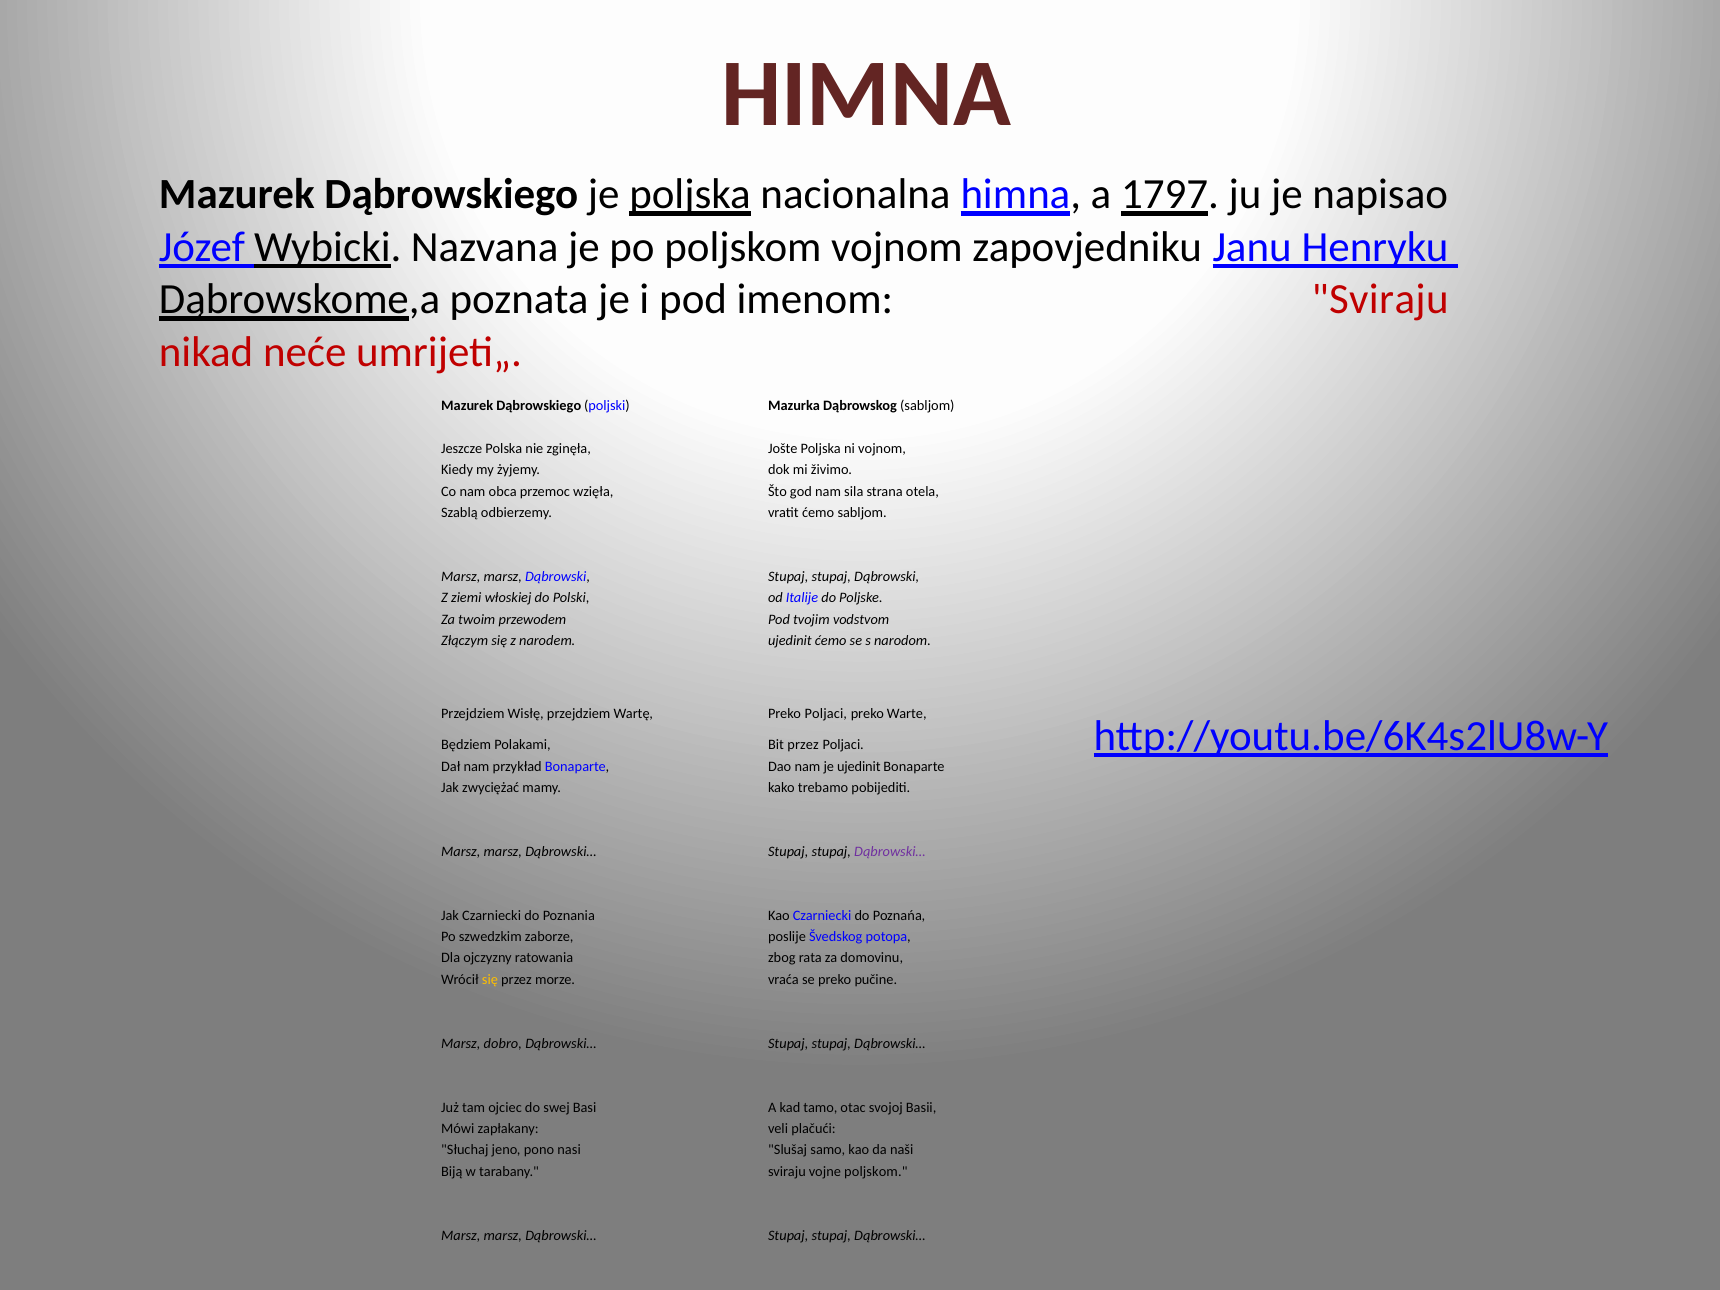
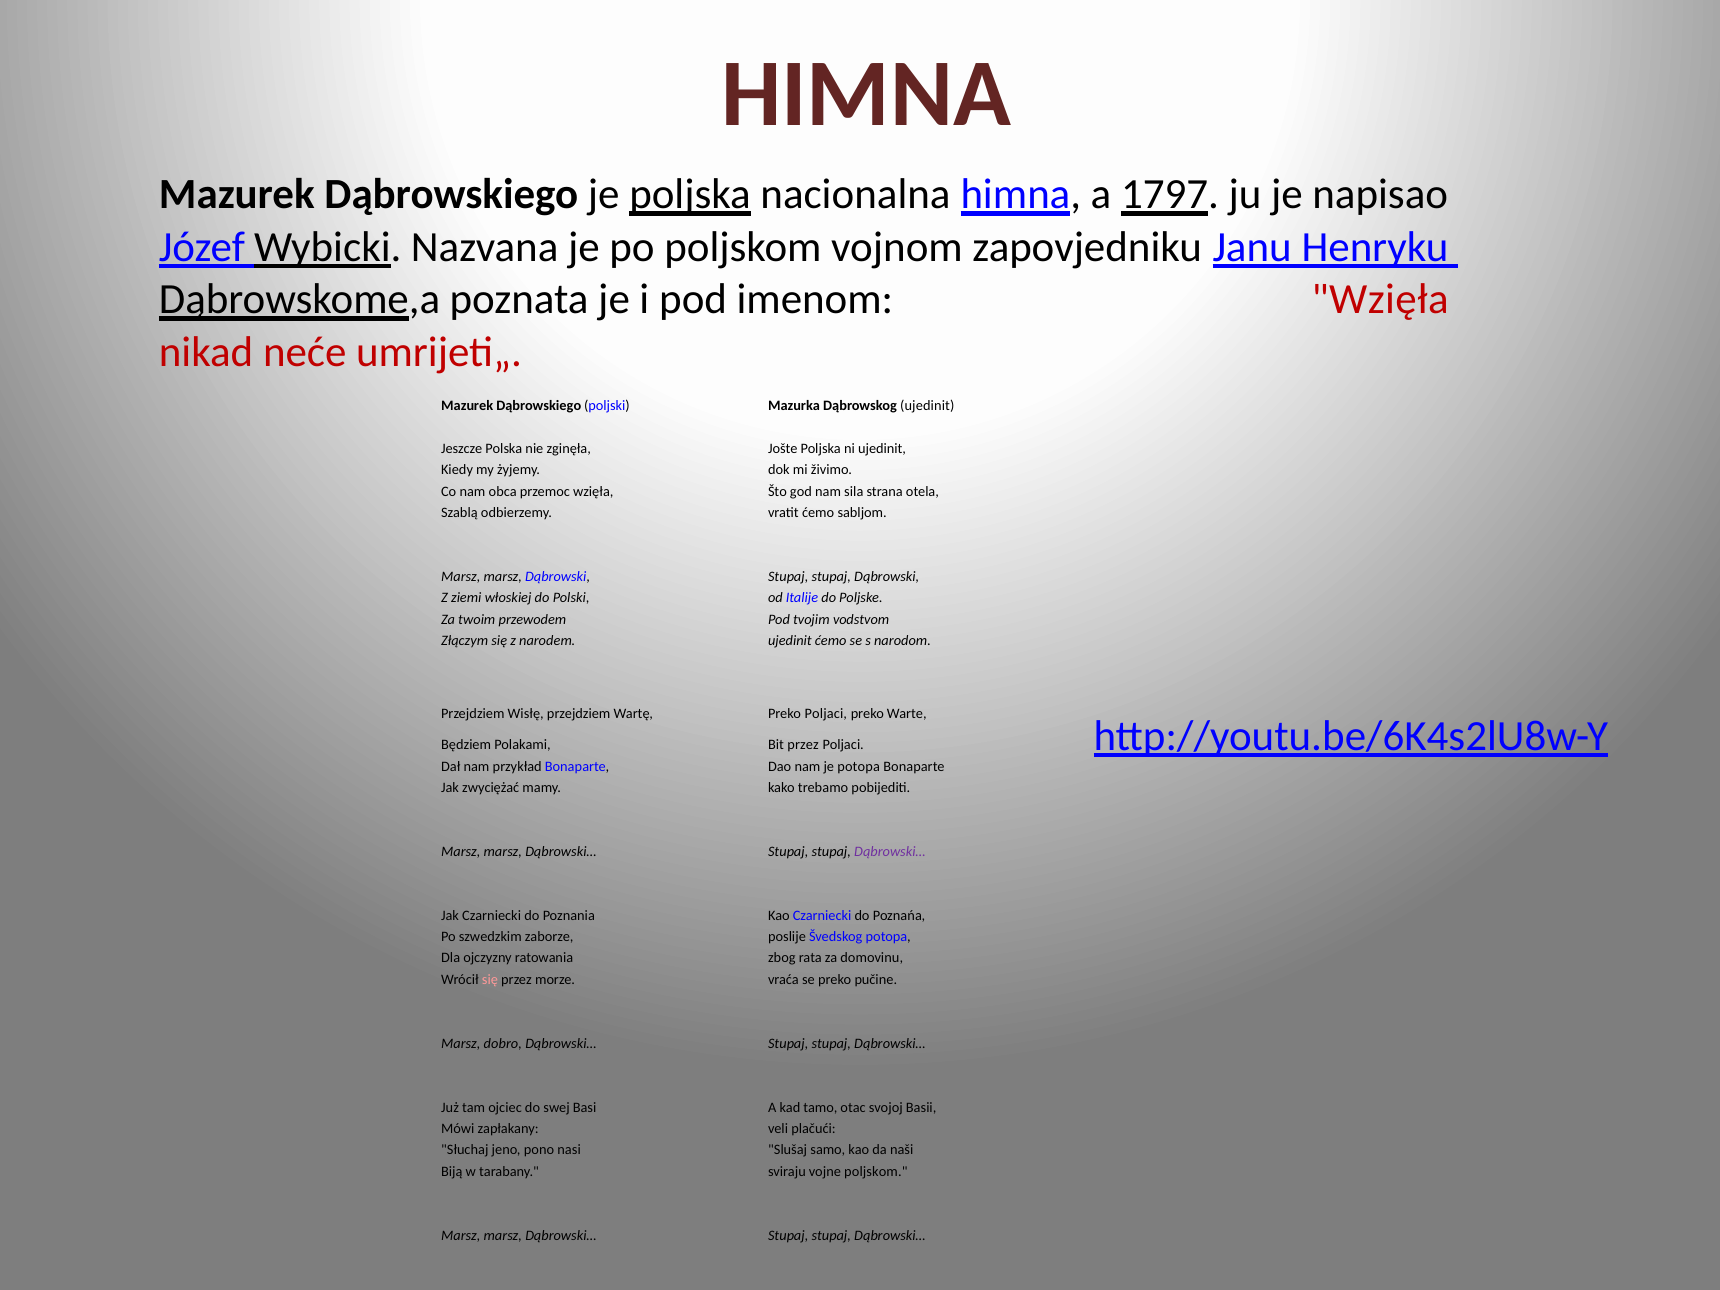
imenom Sviraju: Sviraju -> Wzięła (1380, 300)
Dąbrowskog sabljom: sabljom -> ujedinit (927, 406)
ni vojnom: vojnom -> ujedinit (882, 449)
je ujedinit: ujedinit -> potopa (859, 766)
się colour: yellow -> pink (490, 980)
